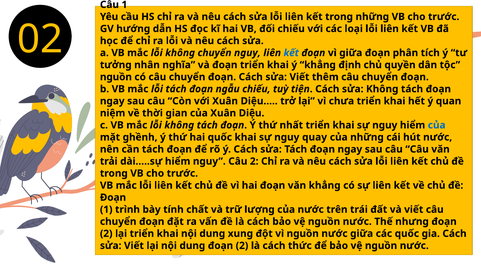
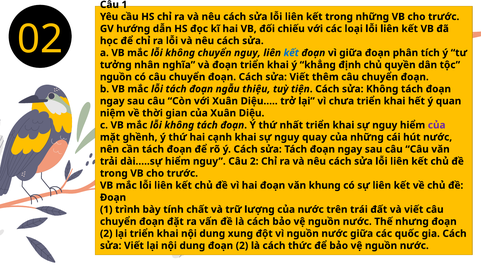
ngẫu chiếu: chiếu -> thiệu (256, 89)
của colour: blue -> purple (437, 125)
hai quốc: quốc -> cạnh (220, 137)
văn khẳng: khẳng -> khung (325, 185)
